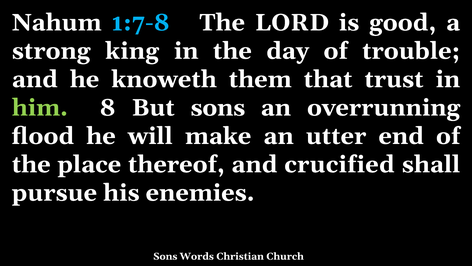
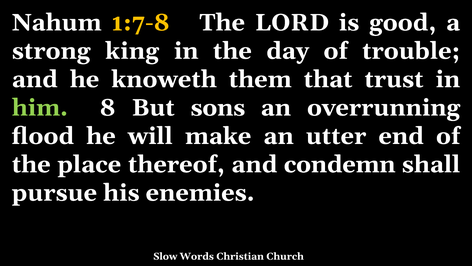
1:7-8 colour: light blue -> yellow (141, 23)
crucified: crucified -> condemn (340, 164)
Sons: Sons -> Slow (165, 256)
